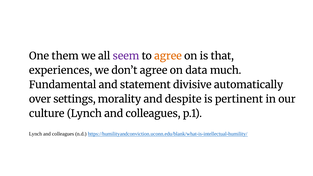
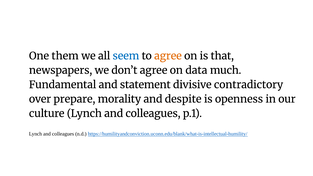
seem colour: purple -> blue (126, 56)
experiences: experiences -> newspapers (61, 70)
automatically: automatically -> contradictory (249, 85)
settings: settings -> prepare (74, 99)
pertinent: pertinent -> openness (239, 99)
